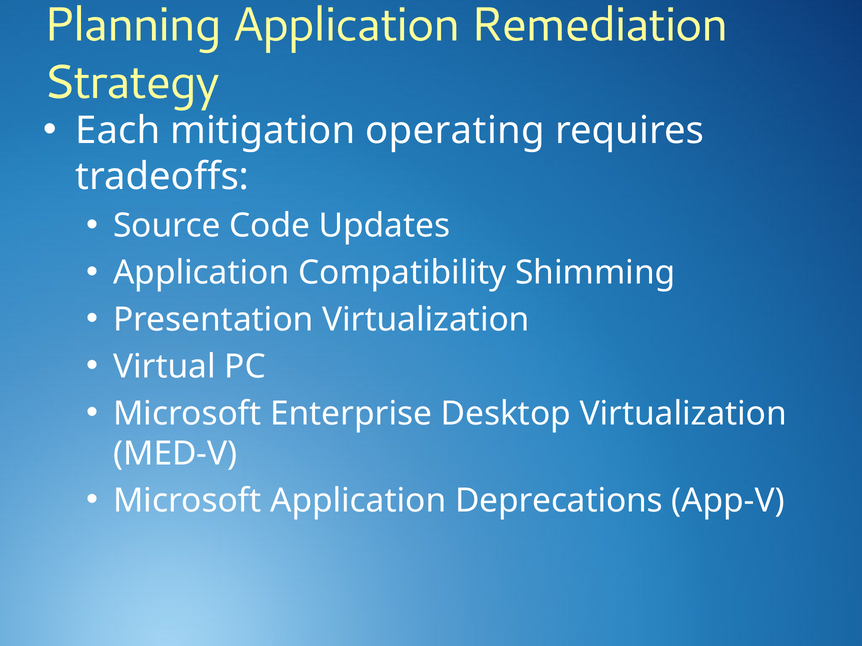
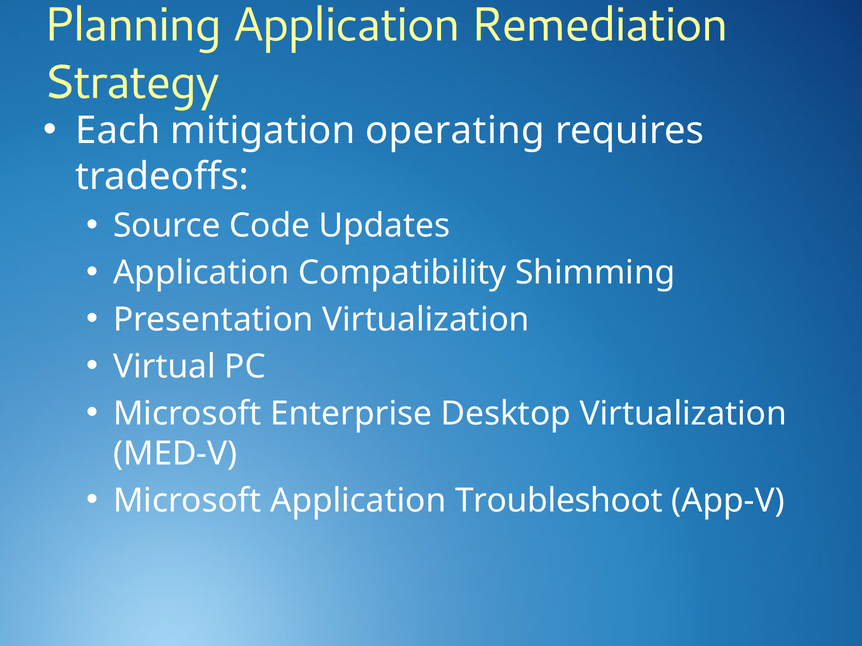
Deprecations: Deprecations -> Troubleshoot (559, 501)
